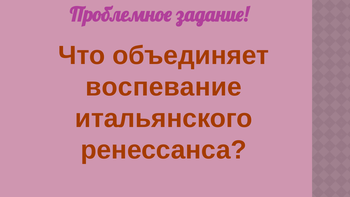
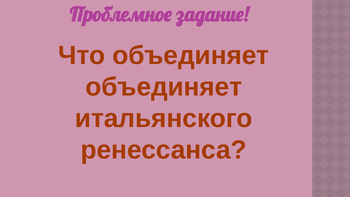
воспевание: воспевание -> объединяет (164, 87)
